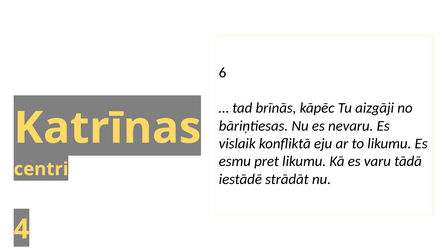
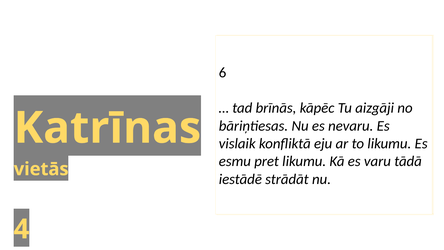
centri: centri -> vietās (41, 169)
